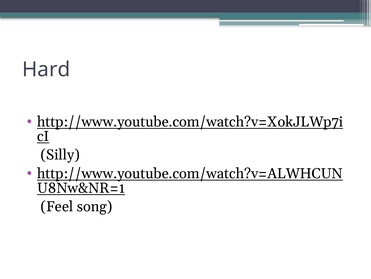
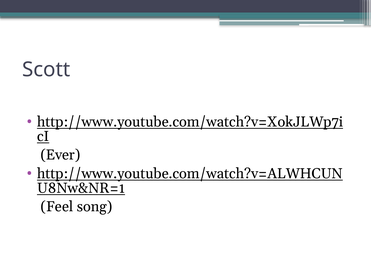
Hard: Hard -> Scott (46, 69)
Silly: Silly -> Ever (60, 154)
